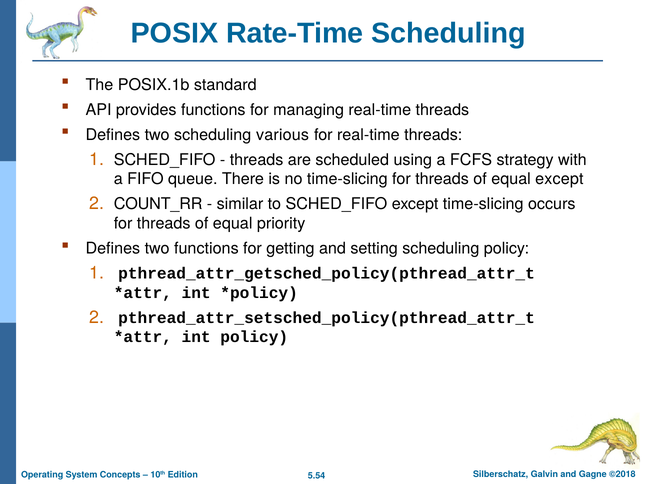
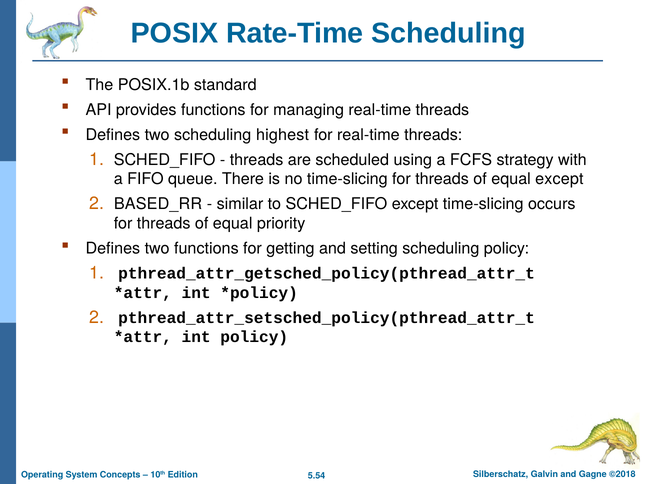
various: various -> highest (283, 135)
COUNT_RR: COUNT_RR -> BASED_RR (158, 204)
